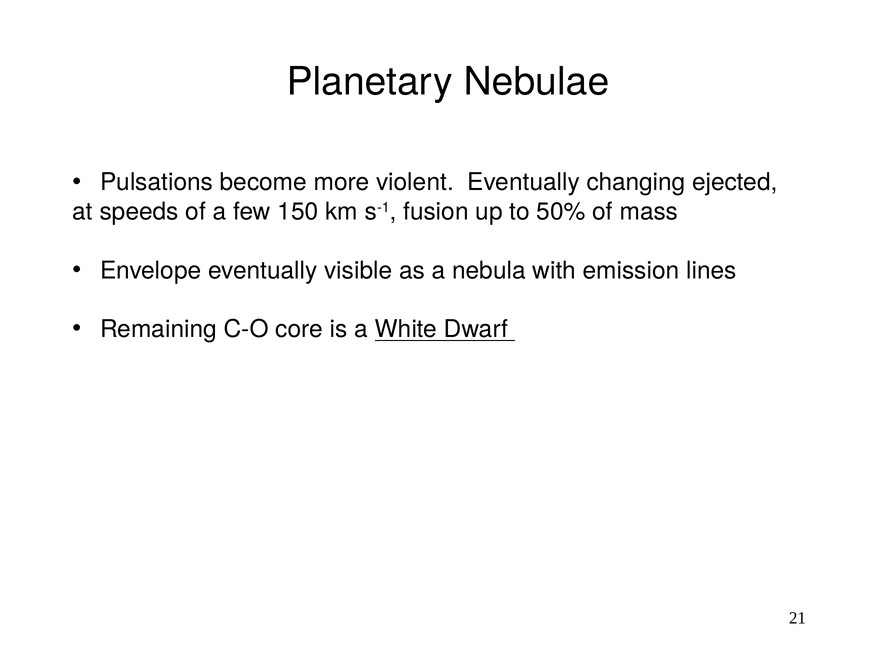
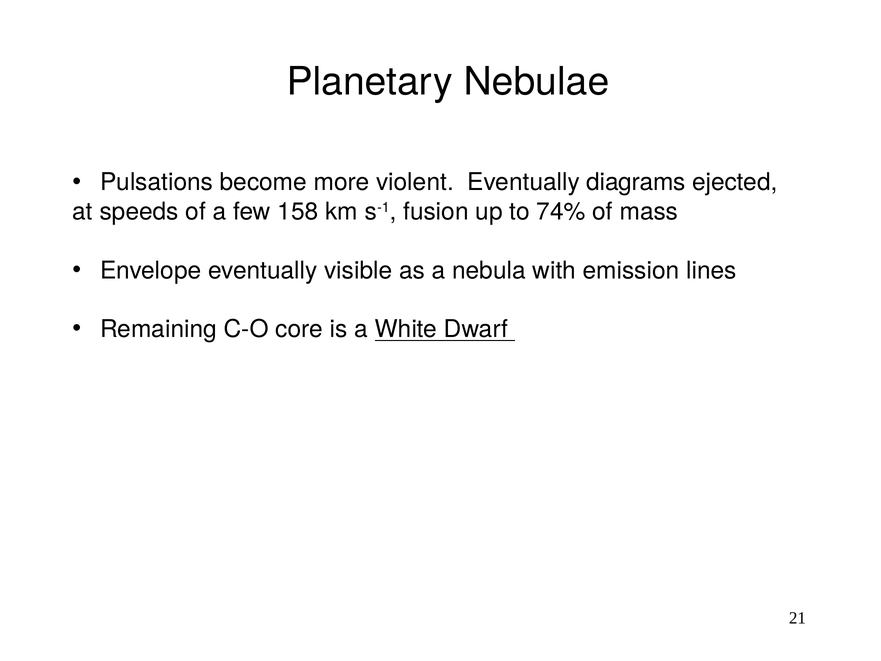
changing: changing -> diagrams (636, 182)
150: 150 -> 158 (298, 212)
50%: 50% -> 74% (561, 212)
